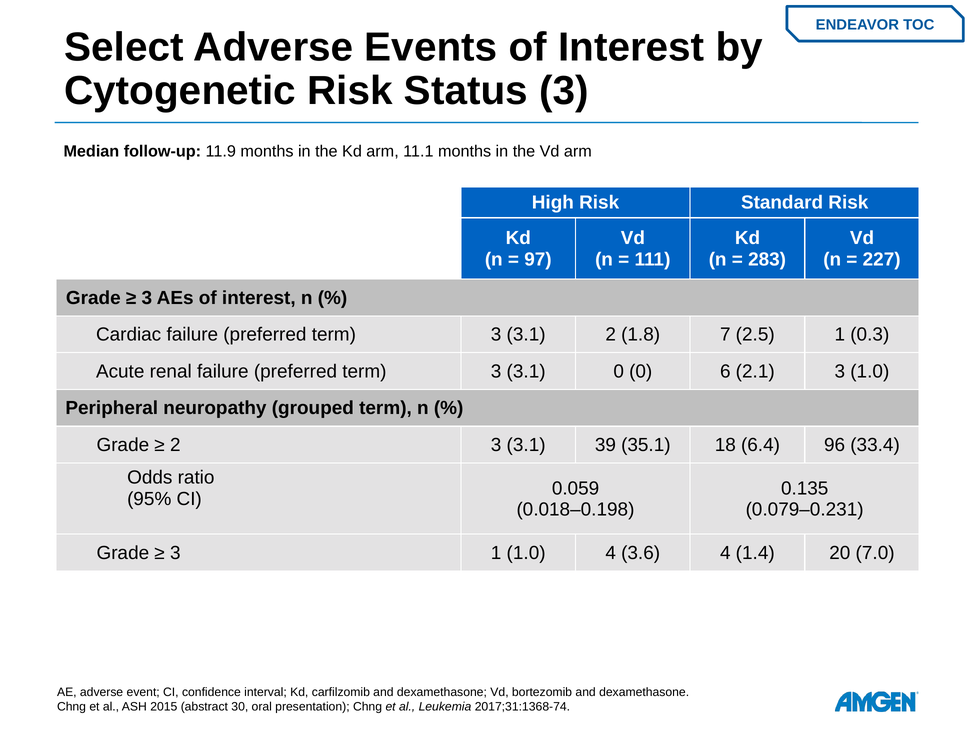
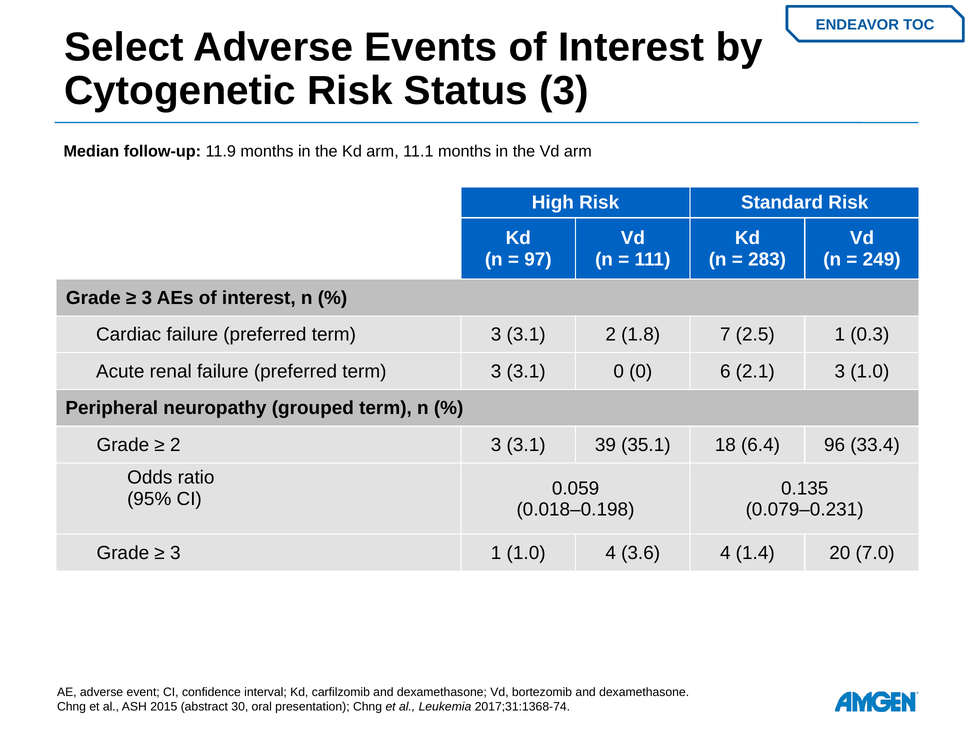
227: 227 -> 249 (882, 259)
